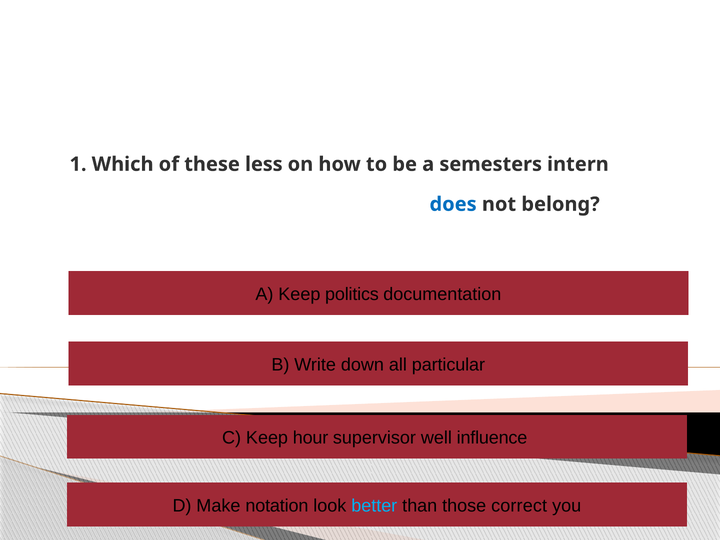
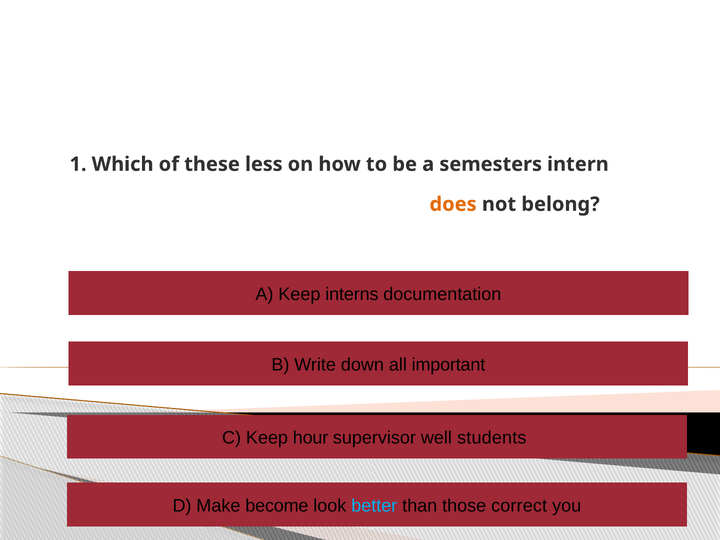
does colour: blue -> orange (453, 204)
politics: politics -> interns (352, 294)
particular: particular -> important (448, 365)
influence: influence -> students (492, 438)
notation: notation -> become (277, 506)
